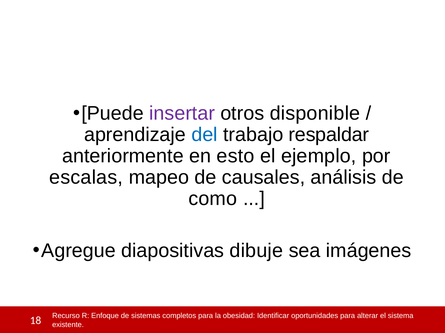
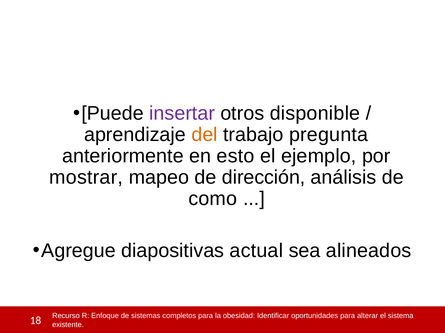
del colour: blue -> orange (205, 135)
respaldar: respaldar -> pregunta (329, 135)
escalas: escalas -> mostrar (86, 177)
causales: causales -> dirección (264, 177)
dibuje: dibuje -> actual (256, 251)
imágenes: imágenes -> alineados (369, 251)
